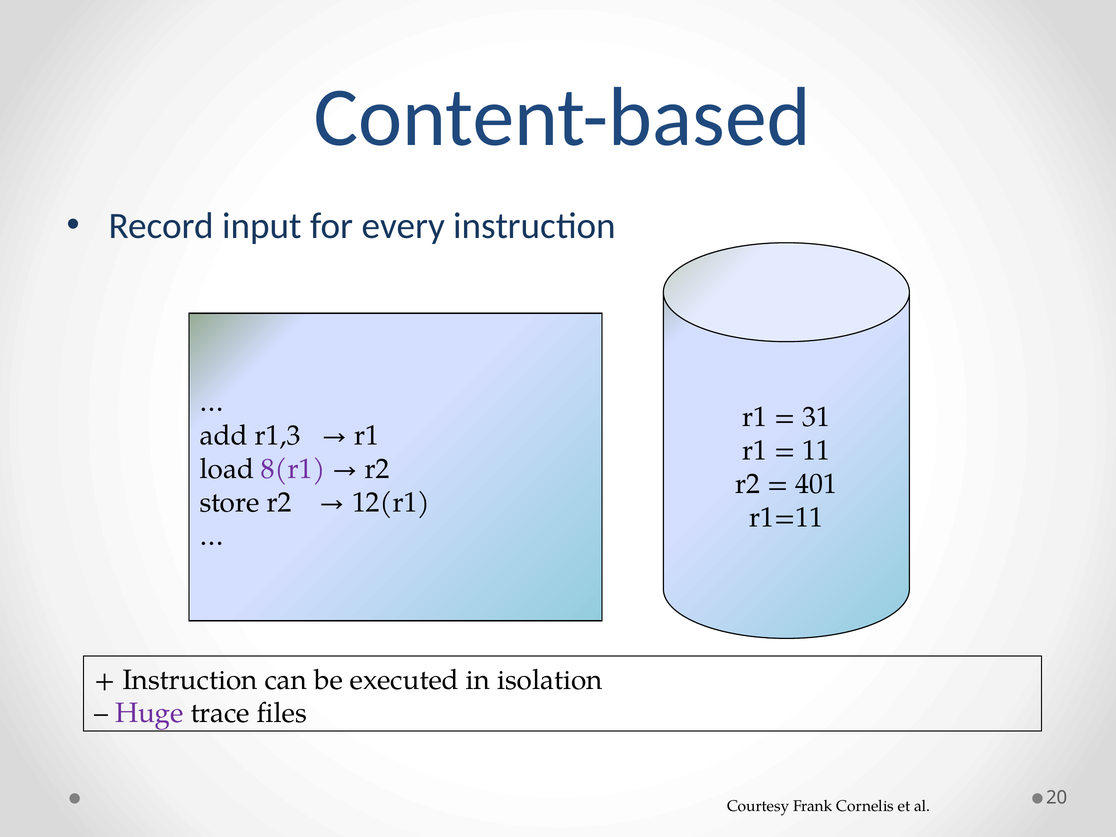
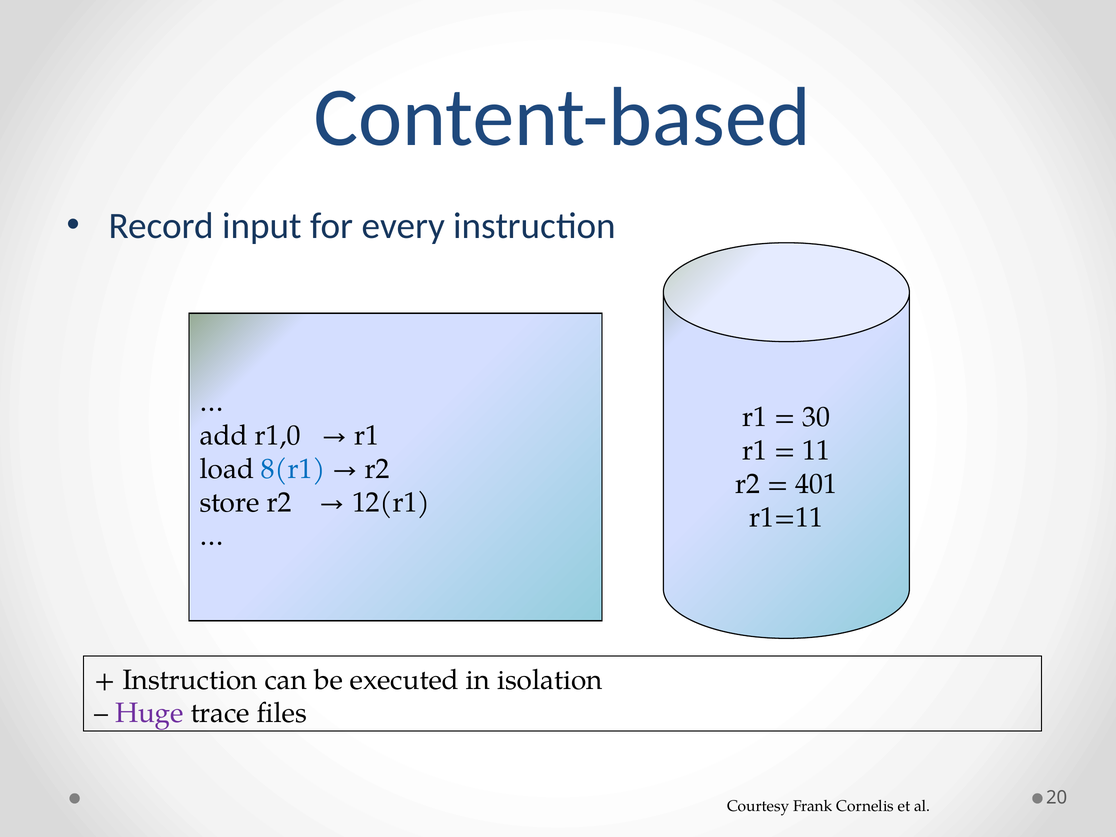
31: 31 -> 30 (816, 417)
r1,3: r1,3 -> r1,0 (278, 435)
8(r1 colour: purple -> blue (293, 469)
